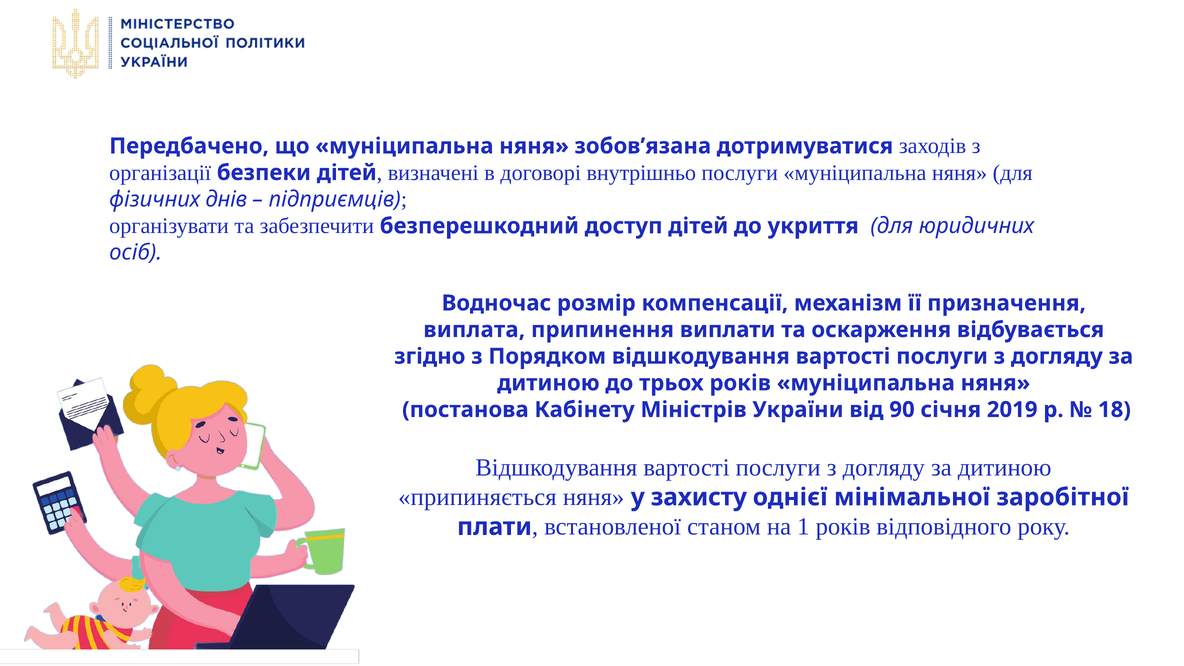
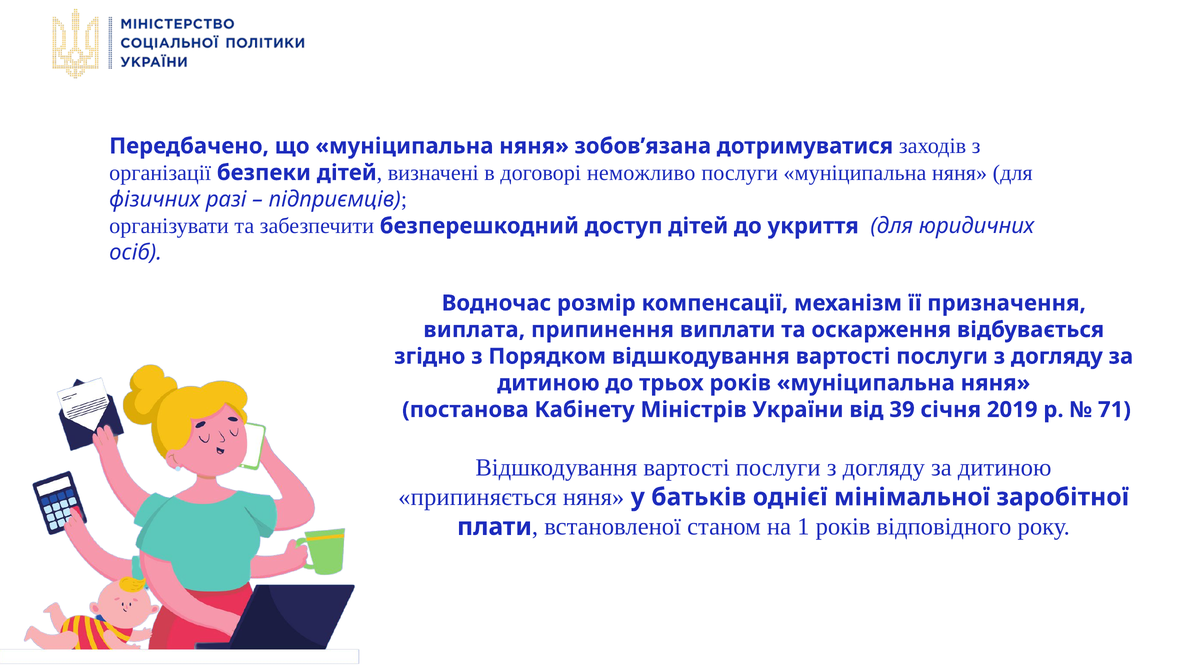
внутрішньо: внутрішньо -> неможливо (641, 173)
днів: днів -> разі (226, 199)
90: 90 -> 39 (902, 410)
18: 18 -> 71 (1114, 410)
захисту: захисту -> батьків (699, 497)
